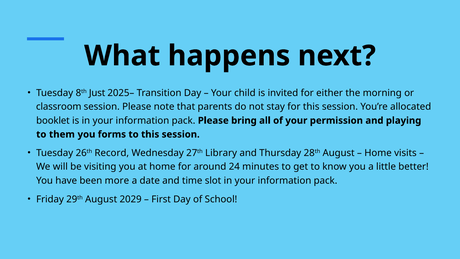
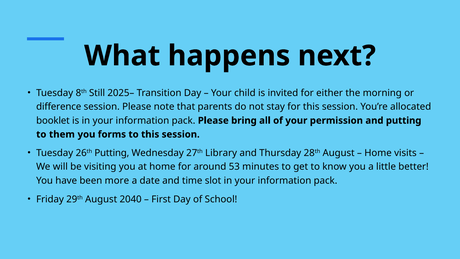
Just: Just -> Still (97, 93)
classroom: classroom -> difference (59, 107)
and playing: playing -> putting (404, 120)
26th Record: Record -> Putting (112, 153)
24: 24 -> 53 (234, 167)
2029: 2029 -> 2040 (131, 199)
